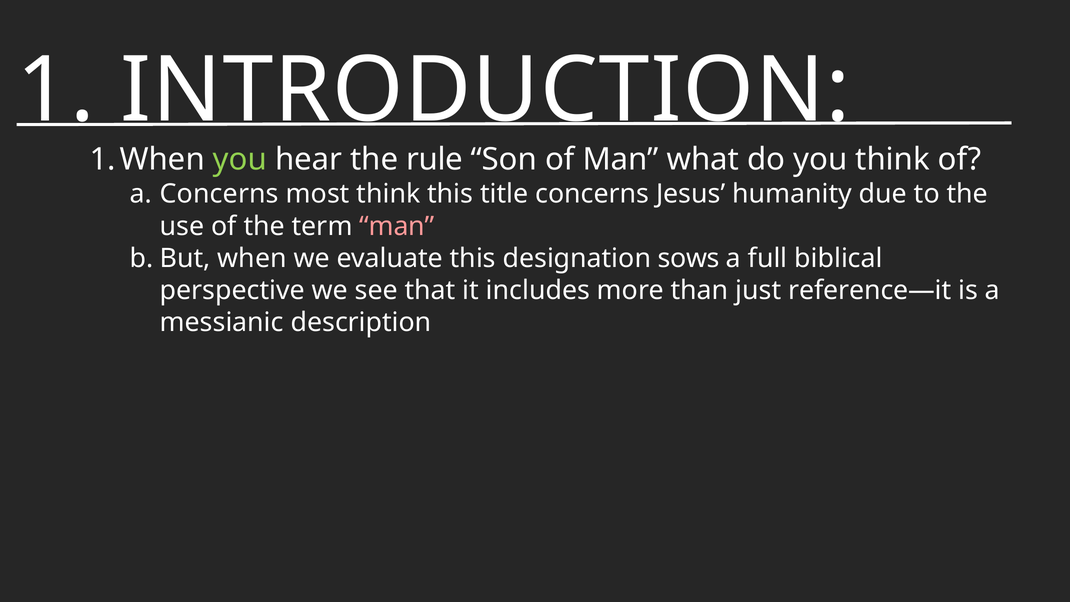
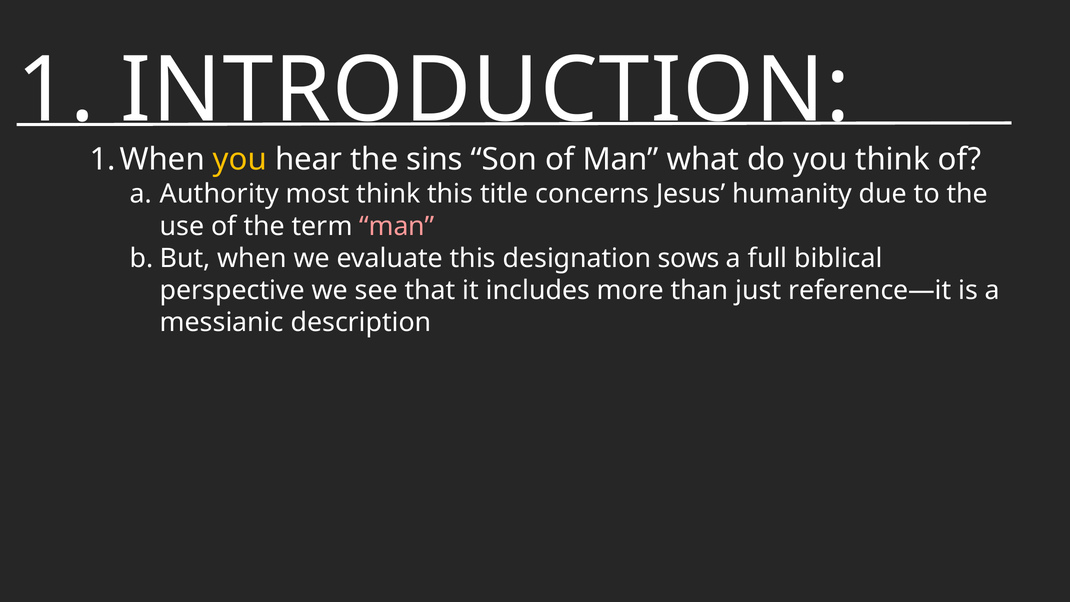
you colour: light green -> yellow (240, 160)
rule: rule -> sins (435, 160)
a Concerns: Concerns -> Authority (219, 194)
